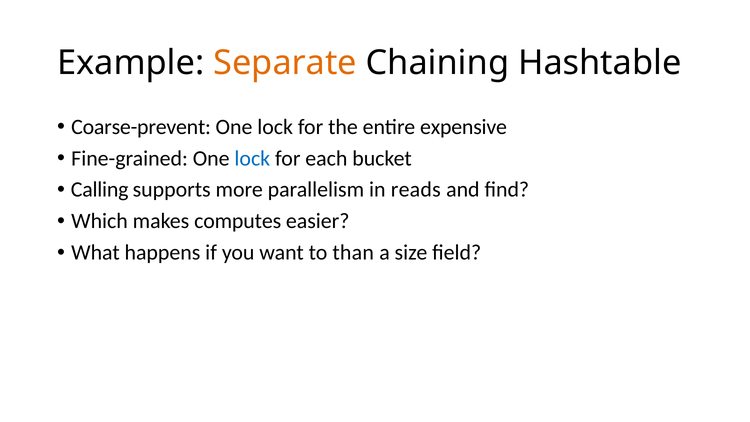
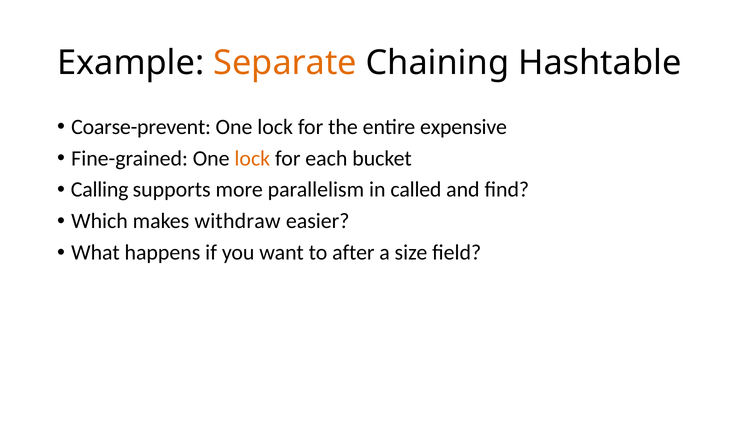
lock colour: blue -> orange (252, 158)
reads: reads -> called (416, 190)
computes: computes -> withdraw (238, 221)
than: than -> after (353, 253)
